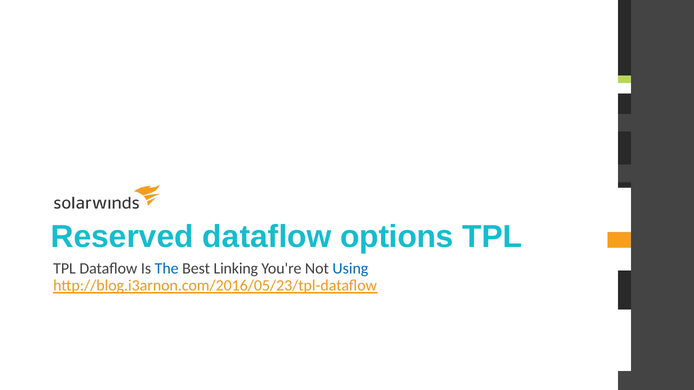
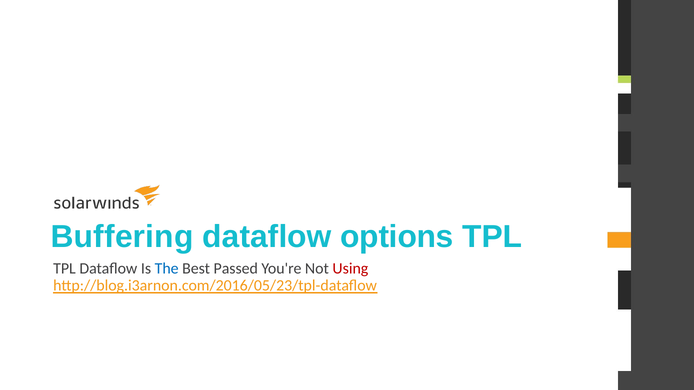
Reserved: Reserved -> Buffering (122, 237)
Linking: Linking -> Passed (236, 269)
Using colour: blue -> red (350, 269)
